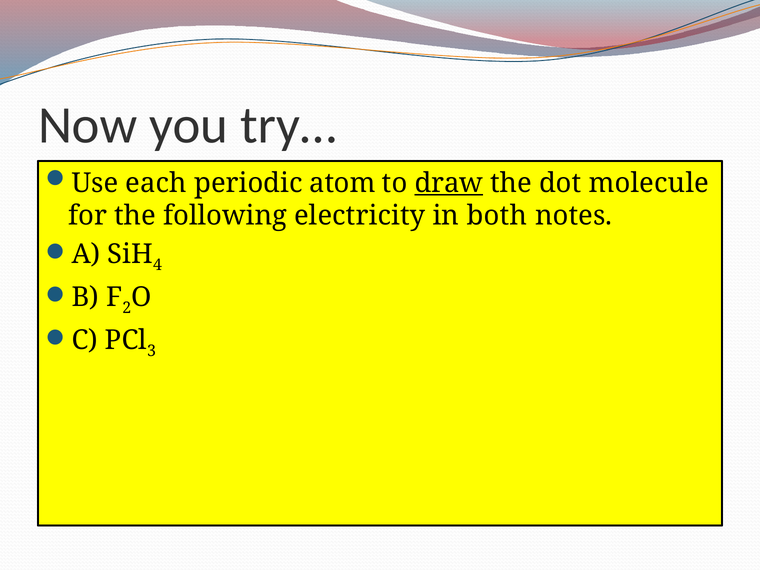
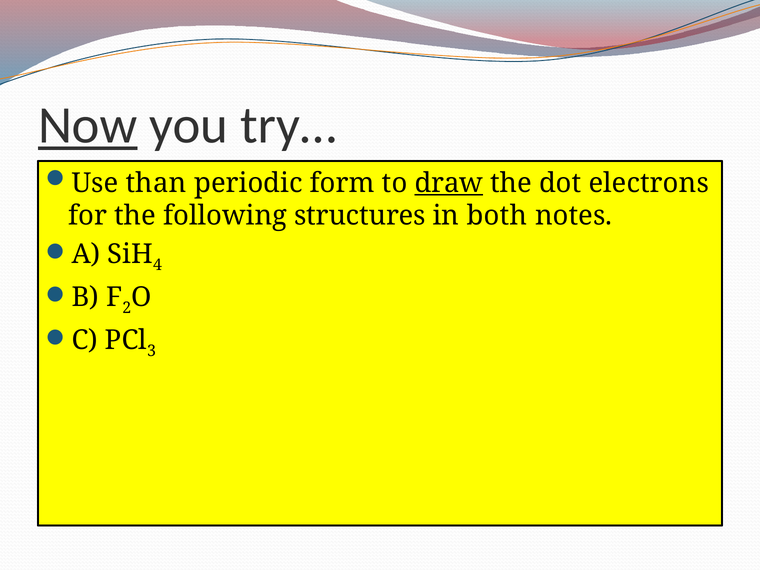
Now underline: none -> present (88, 126)
each: each -> than (156, 183)
atom: atom -> form (342, 183)
molecule: molecule -> electrons (649, 183)
electricity: electricity -> structures (360, 216)
